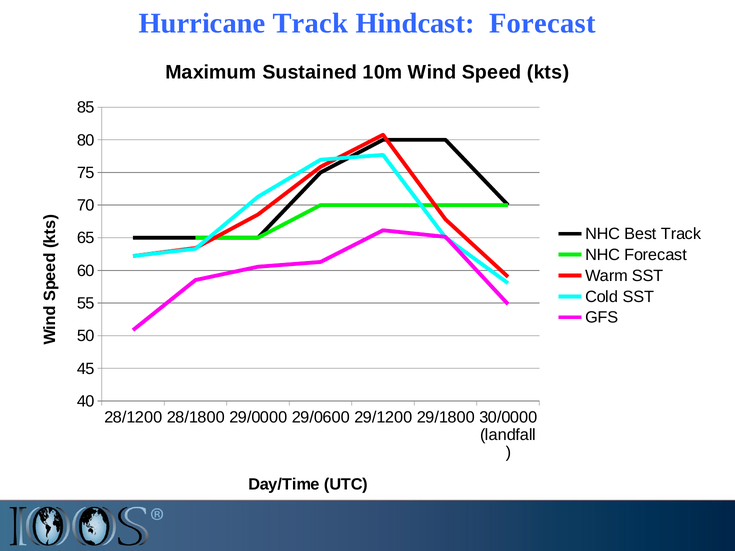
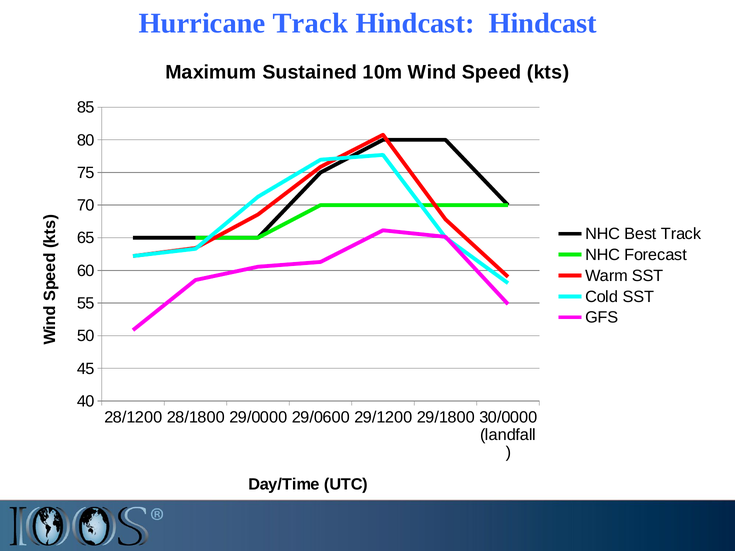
Hindcast Forecast: Forecast -> Hindcast (543, 24)
